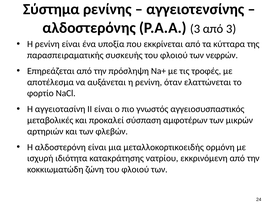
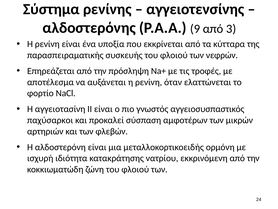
Ρ.Α.Α 3: 3 -> 9 (195, 29)
μεταβολικές: μεταβολικές -> παχύσαρκοι (50, 120)
